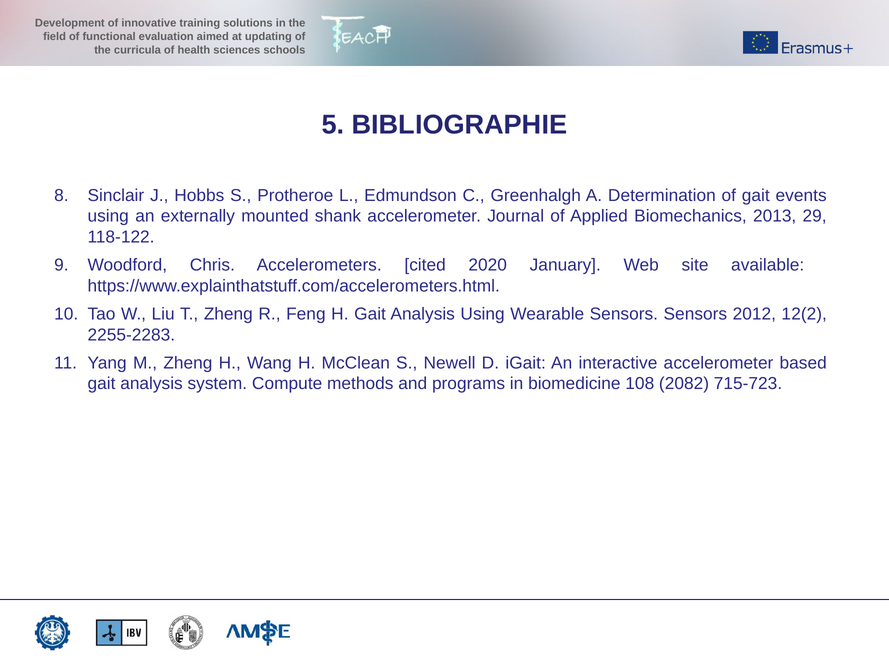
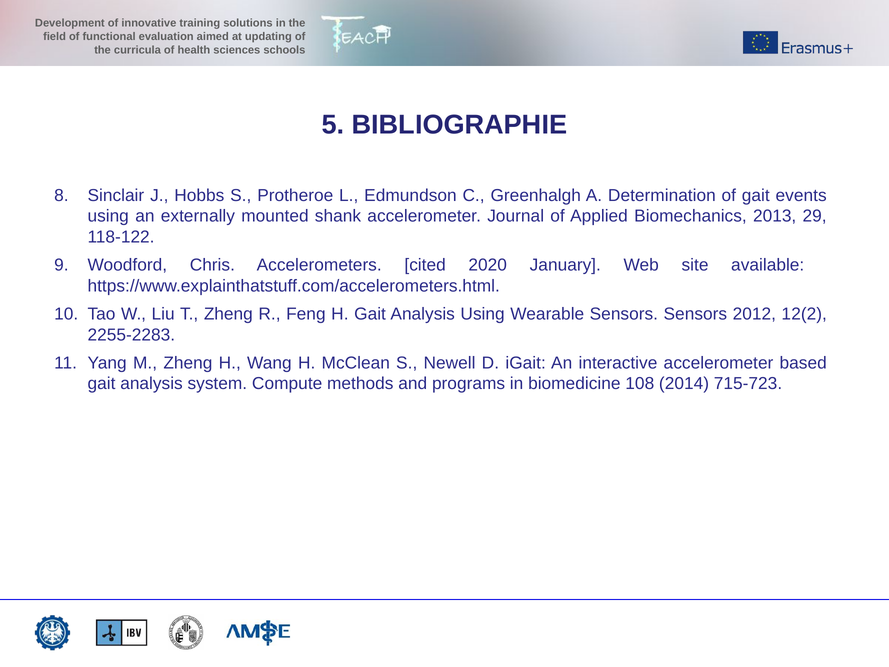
2082: 2082 -> 2014 (684, 384)
